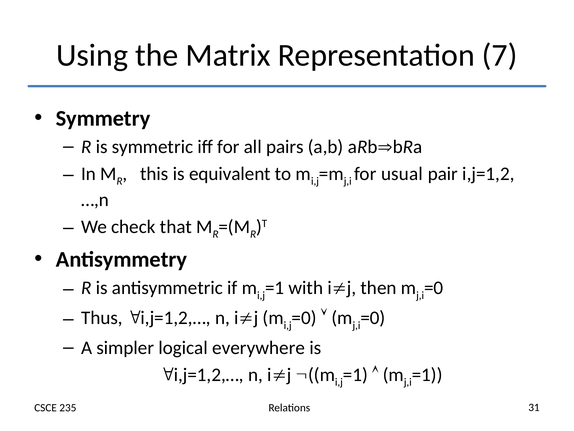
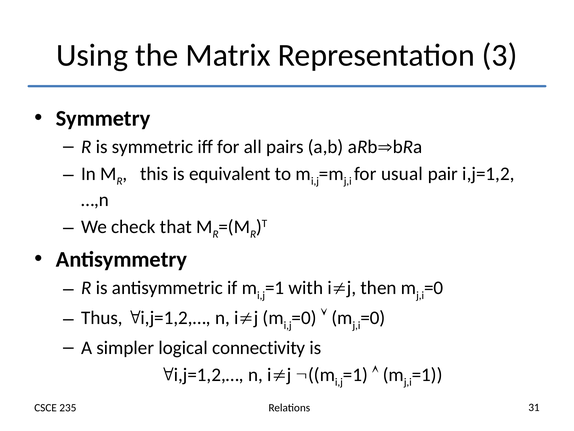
7: 7 -> 3 (500, 55)
everywhere: everywhere -> connectivity (259, 348)
